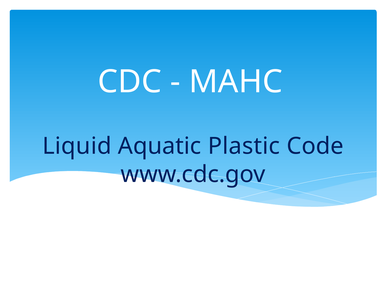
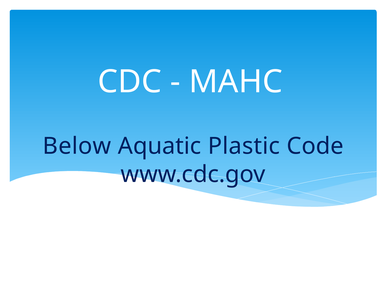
Liquid: Liquid -> Below (77, 146)
